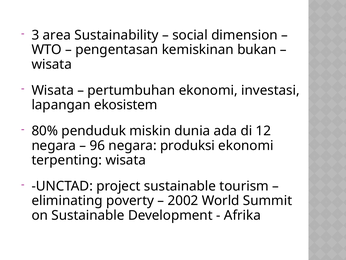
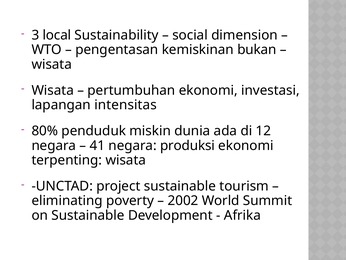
area: area -> local (57, 35)
ekosistem: ekosistem -> intensitas (126, 105)
96: 96 -> 41 (97, 145)
